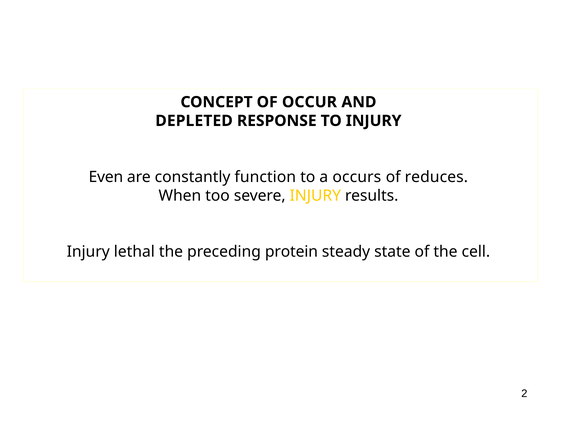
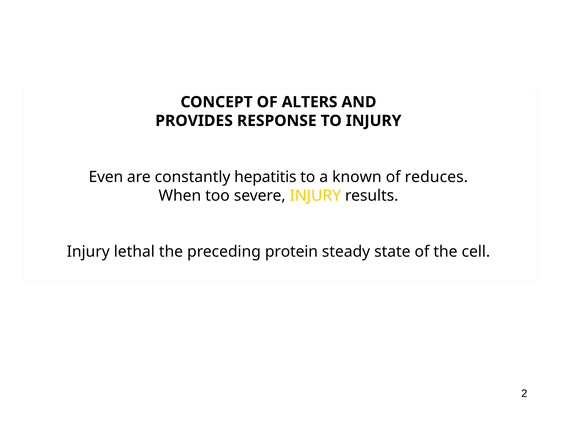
OCCUR: OCCUR -> ALTERS (310, 102)
DEPLETED: DEPLETED -> PROVIDES (194, 121)
function: function -> hepatitis (265, 177)
occurs: occurs -> known (357, 177)
